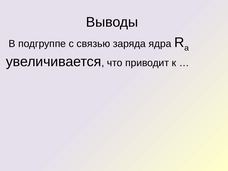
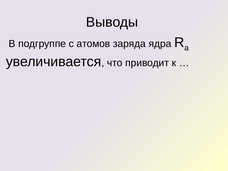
связью: связью -> атомов (93, 44)
